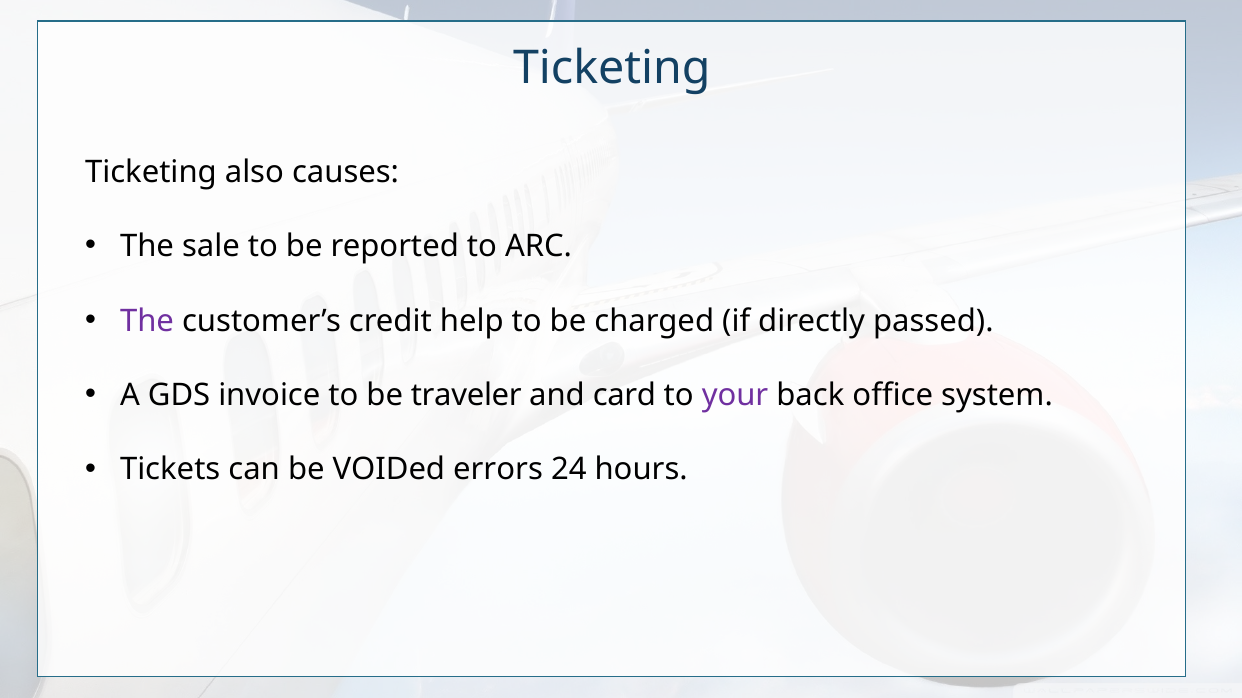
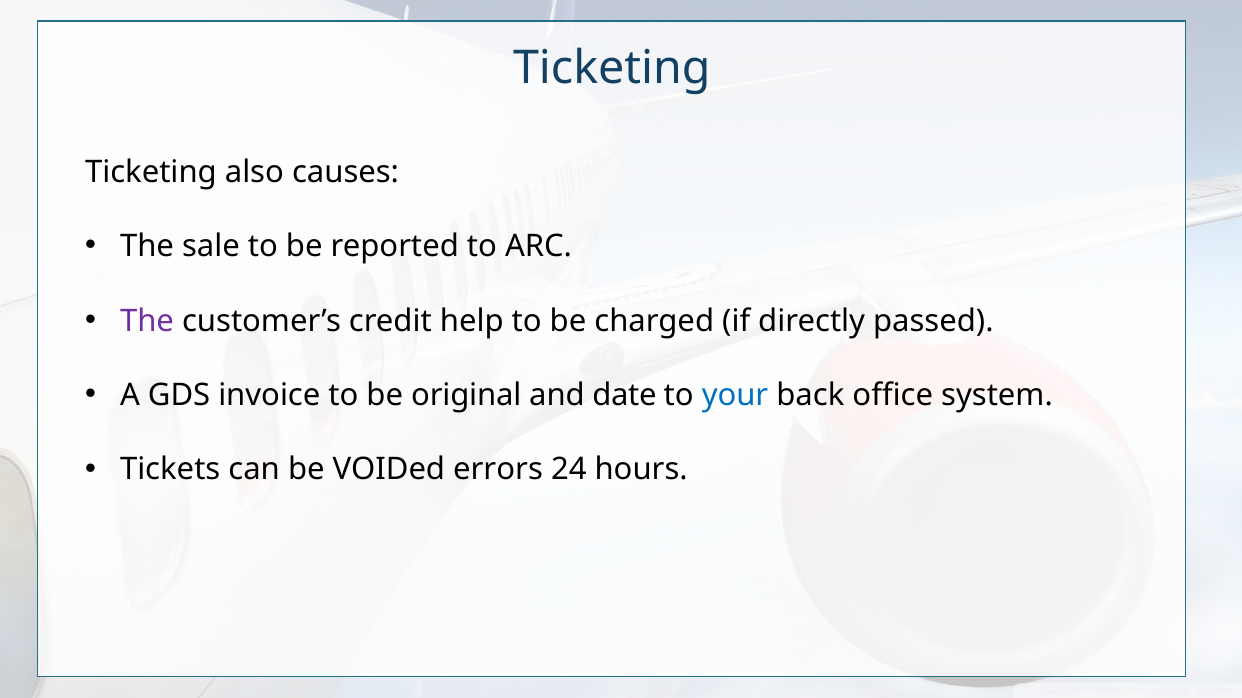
traveler: traveler -> original (466, 396)
card: card -> date (624, 396)
your colour: purple -> blue (735, 396)
